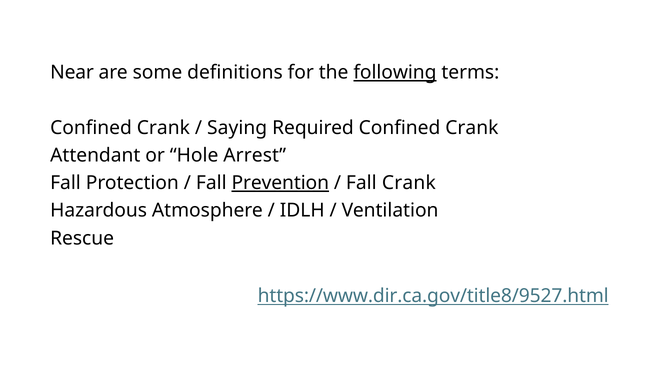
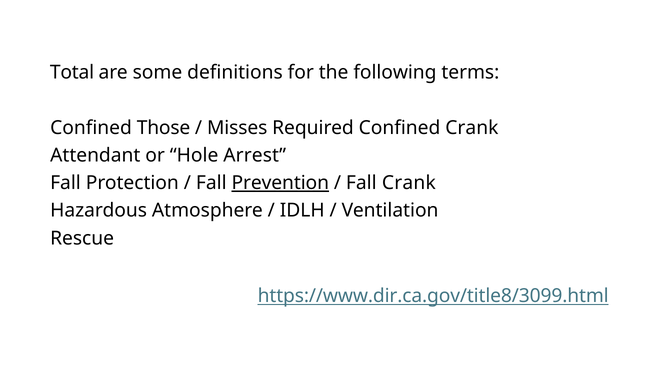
Near: Near -> Total (72, 72)
following underline: present -> none (395, 72)
Crank: Crank -> Those (163, 128)
Saying: Saying -> Misses (237, 128)
https://www.dir.ca.gov/title8/9527.html: https://www.dir.ca.gov/title8/9527.html -> https://www.dir.ca.gov/title8/3099.html (433, 295)
